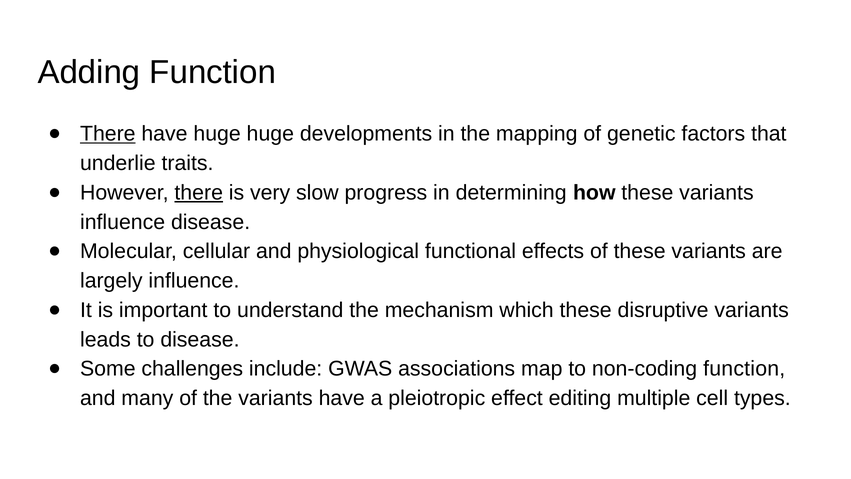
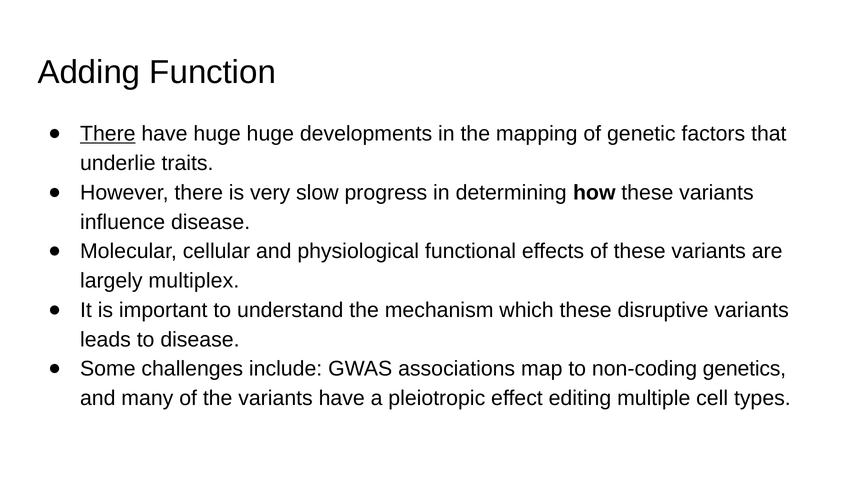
there underline: present -> none (199, 193)
largely influence: influence -> multiplex (194, 281)
non-coding function: function -> genetics (744, 369)
